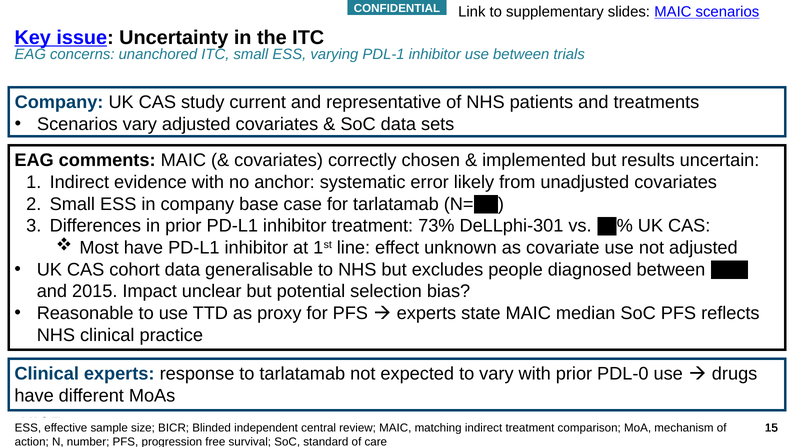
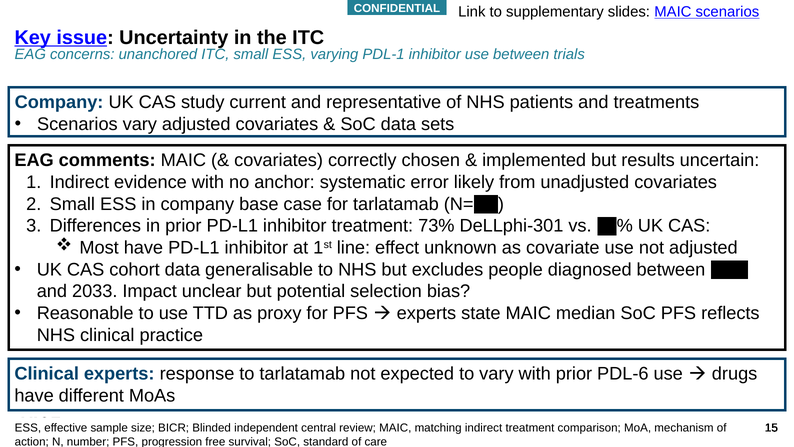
2015: 2015 -> 2033 (95, 291)
PDL-0: PDL-0 -> PDL-6 (623, 374)
